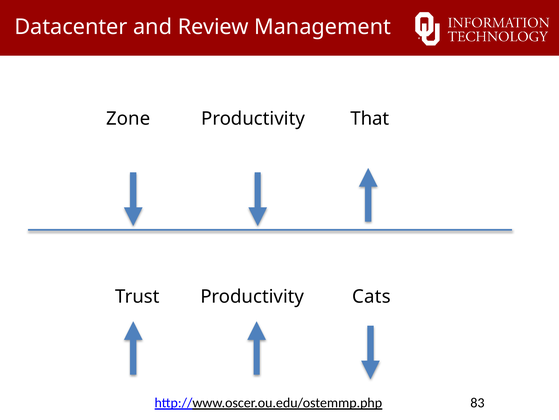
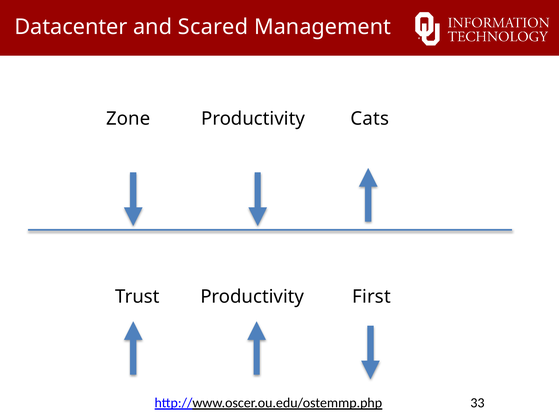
Review: Review -> Scared (213, 27)
That: That -> Cats (370, 119)
Cats: Cats -> First (372, 296)
83: 83 -> 33 (477, 402)
